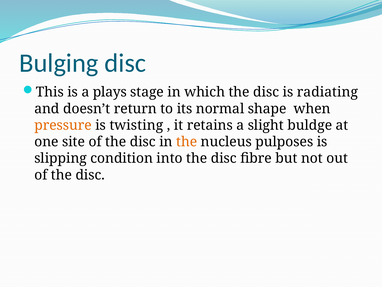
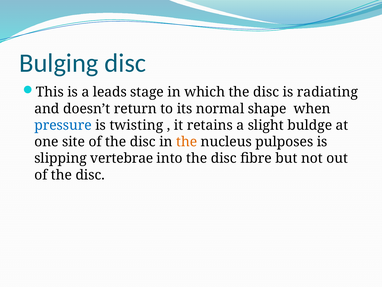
plays: plays -> leads (110, 92)
pressure colour: orange -> blue (63, 125)
condition: condition -> vertebrae (122, 158)
